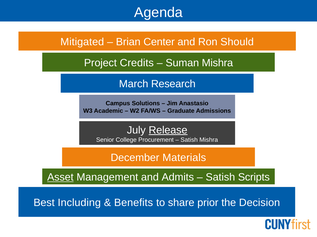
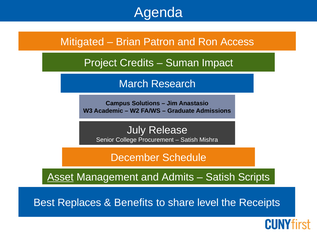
Center: Center -> Patron (159, 42)
Should: Should -> Access (237, 42)
Suman Mishra: Mishra -> Impact (217, 63)
Release underline: present -> none (168, 130)
Materials: Materials -> Schedule (184, 158)
Including: Including -> Replaces (79, 203)
prior: prior -> level (208, 203)
Decision: Decision -> Receipts (260, 203)
